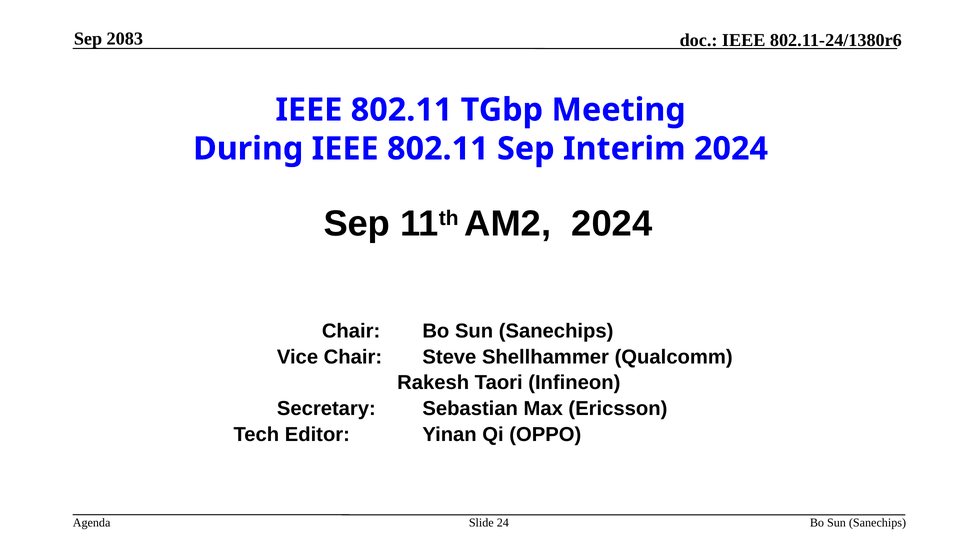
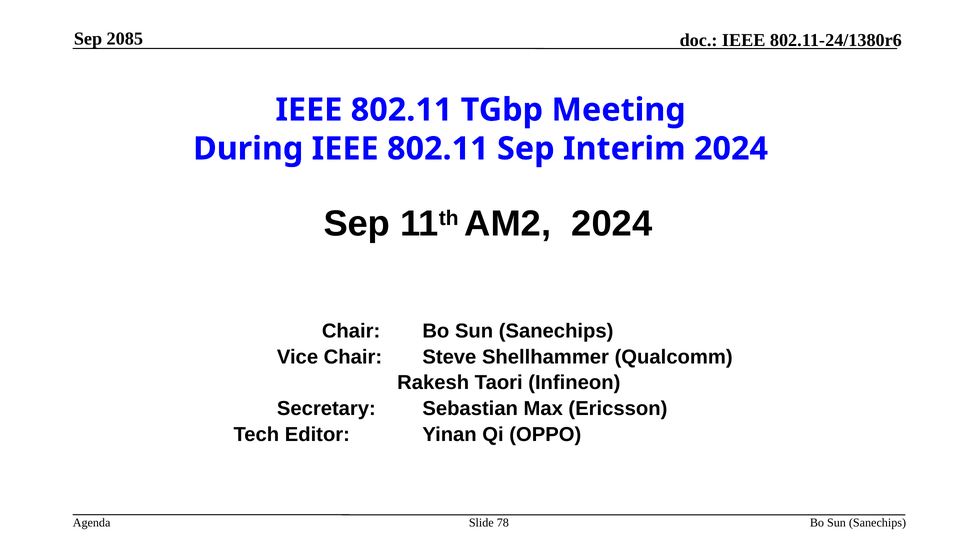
2083: 2083 -> 2085 (125, 39)
24: 24 -> 78 (503, 523)
